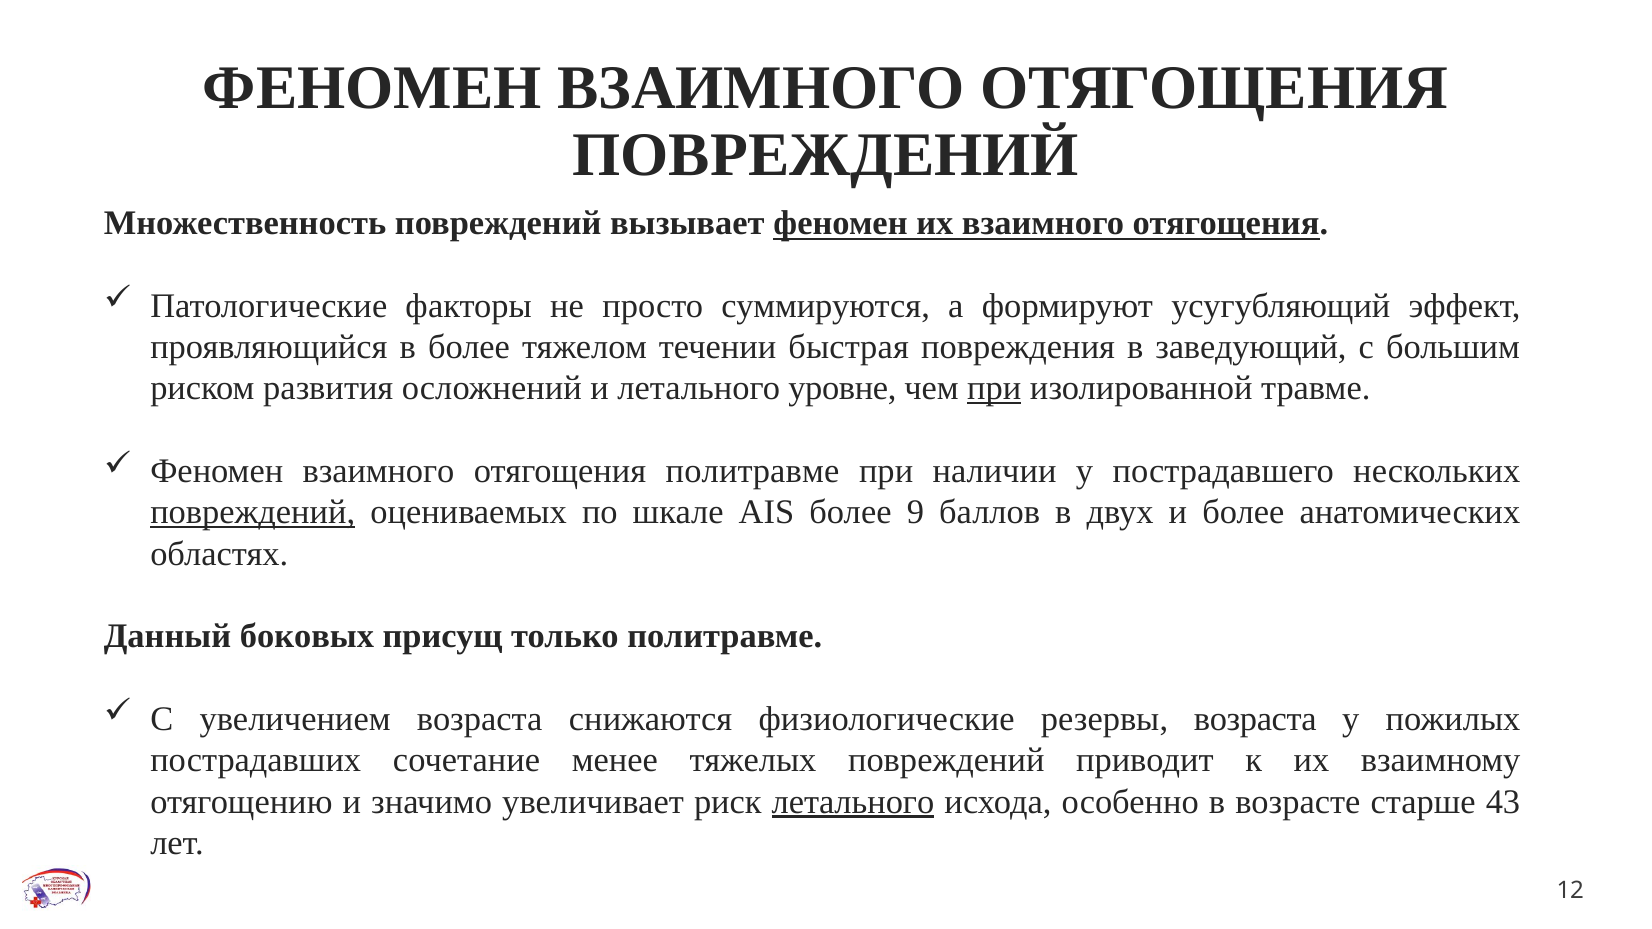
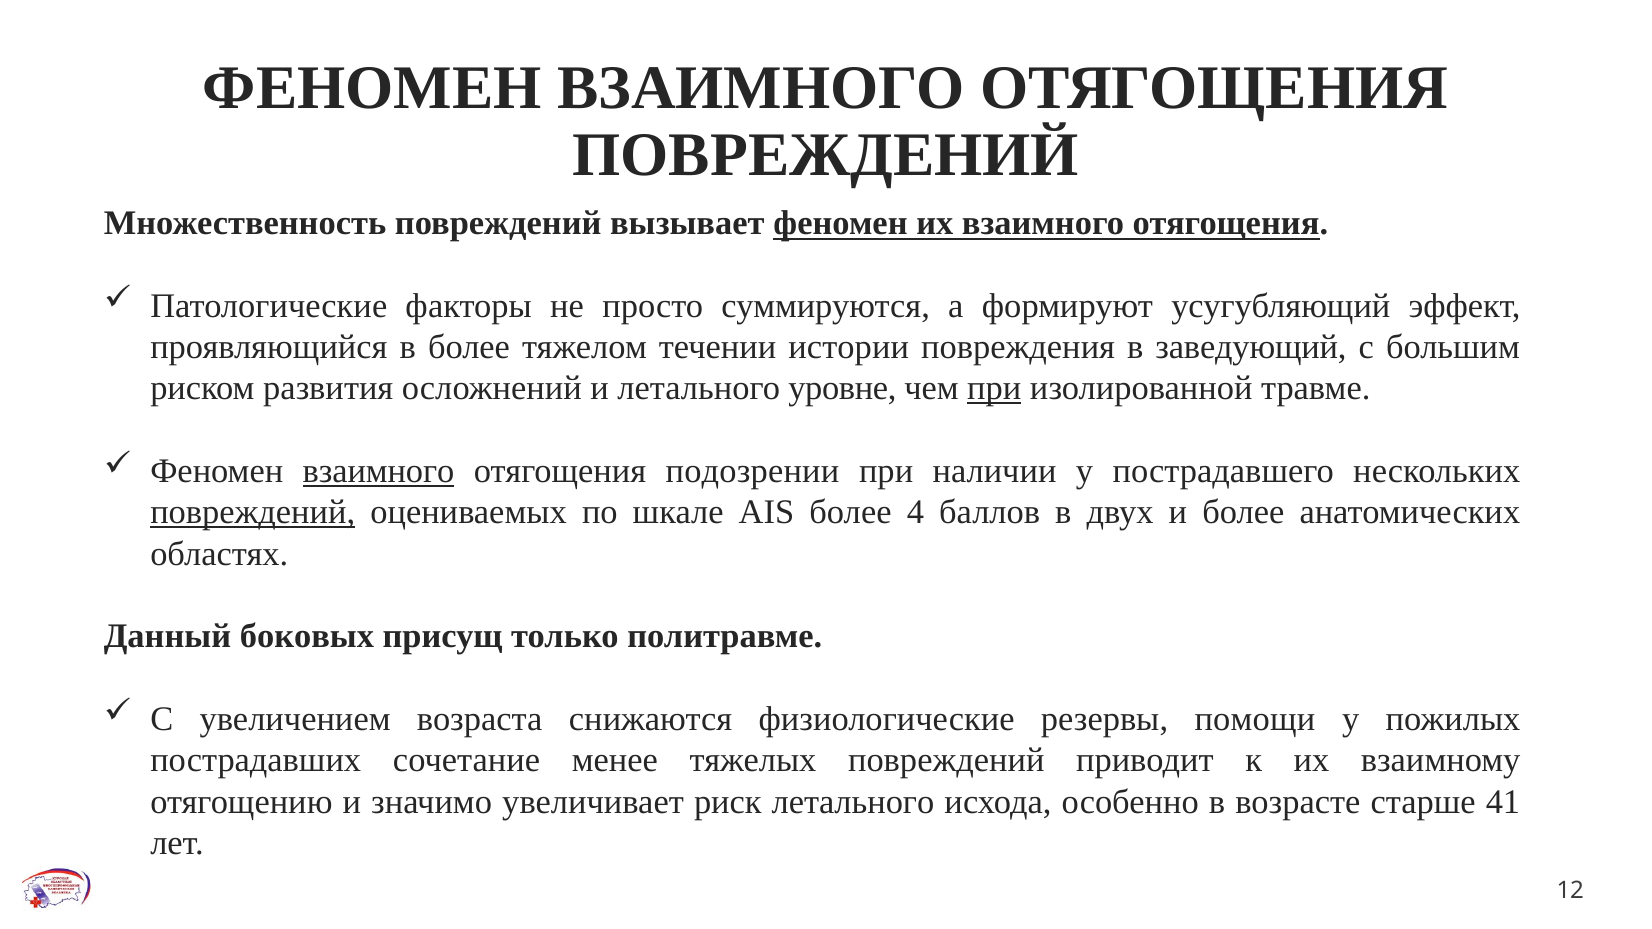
быстрая: быстрая -> истории (849, 347)
взаимного underline: none -> present (379, 471)
отягощения политравме: политравме -> подозрении (752, 471)
9: 9 -> 4 (915, 513)
резервы возраста: возраста -> помощи (1255, 719)
летального underline: present -> none (853, 802)
43: 43 -> 41 (1503, 802)
